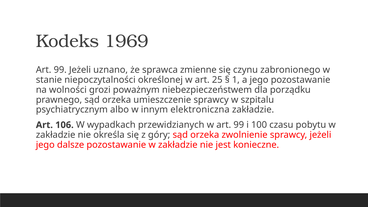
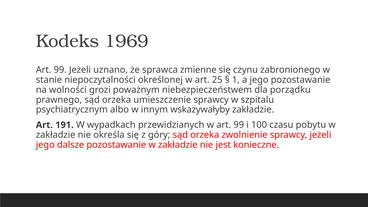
elektroniczna: elektroniczna -> wskazywałyby (200, 110)
106: 106 -> 191 (64, 125)
